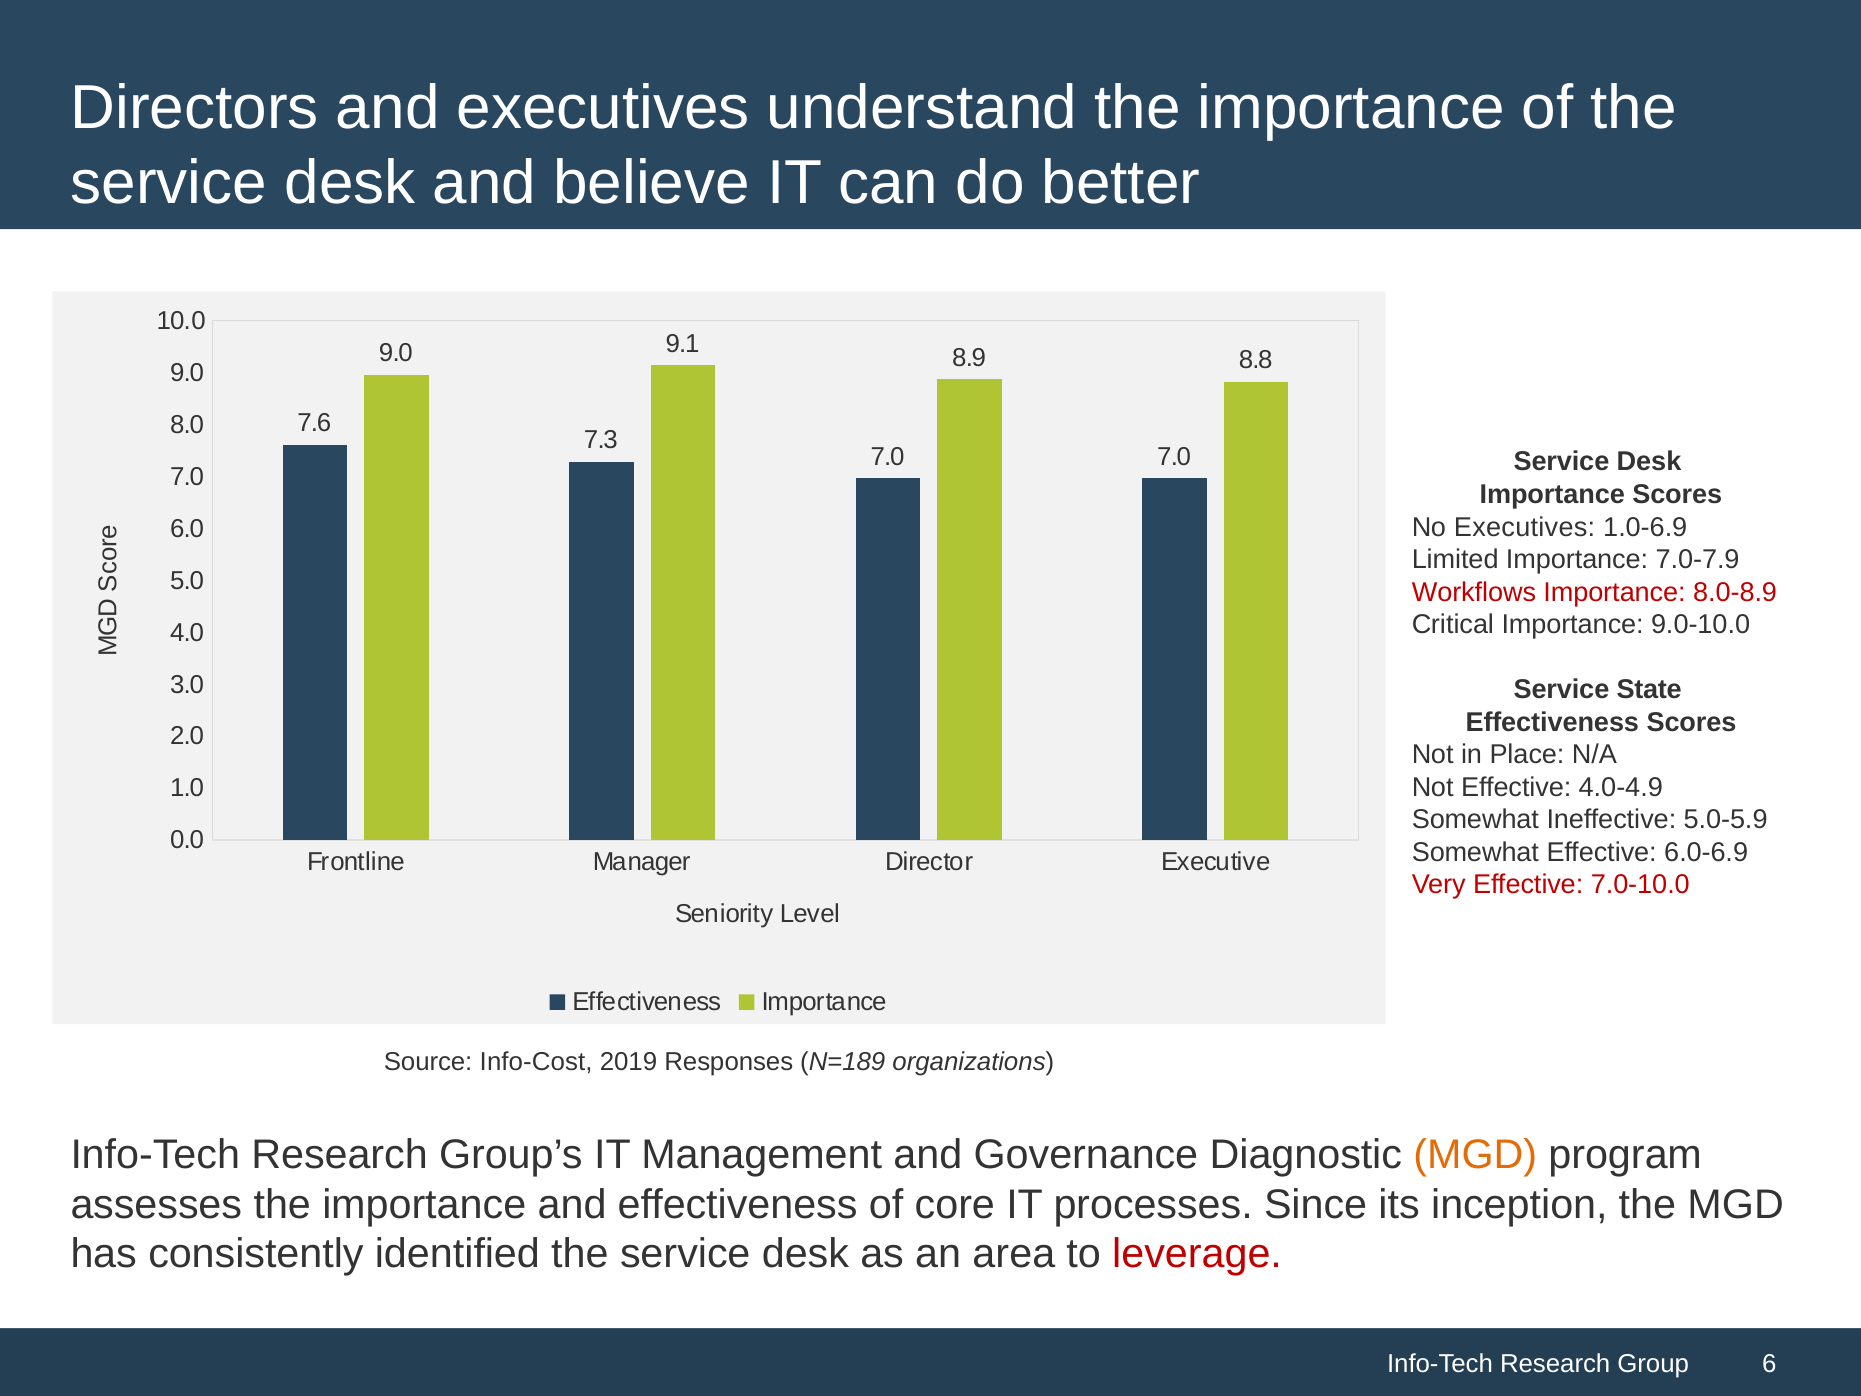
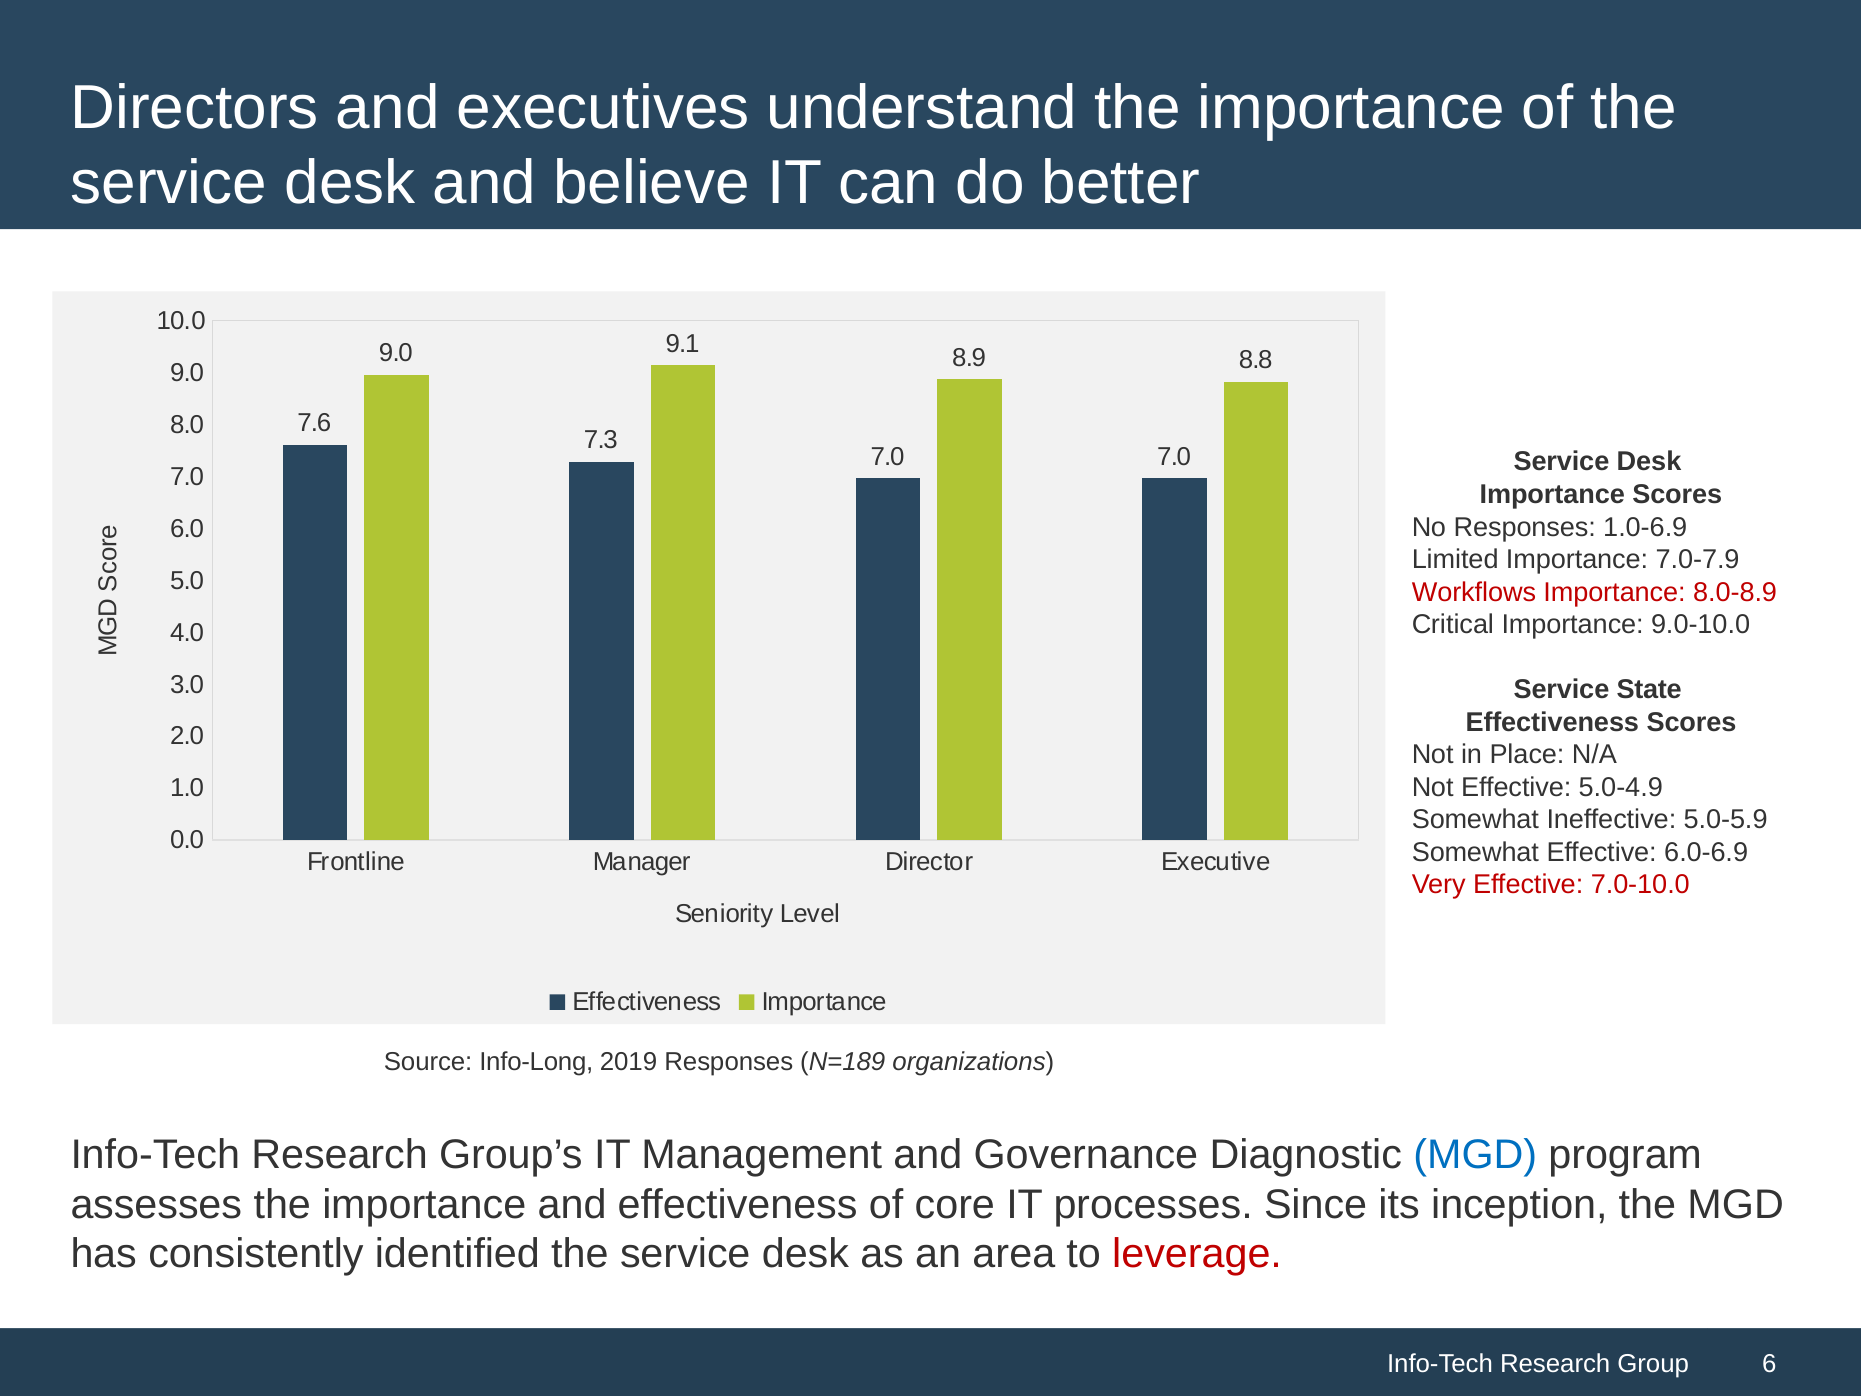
No Executives: Executives -> Responses (1525, 527)
4.0-4.9: 4.0-4.9 -> 5.0-4.9 (1621, 787)
Info-Cost: Info-Cost -> Info-Long (536, 1062)
MGD colour: orange -> blue (1475, 1155)
